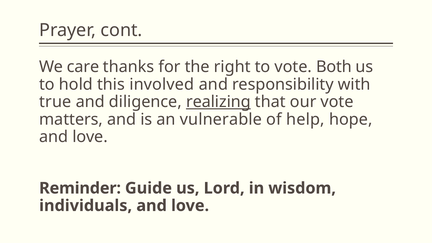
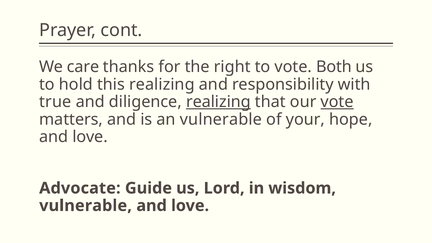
this involved: involved -> realizing (162, 84)
vote underline: none -> present (337, 102)
help: help -> your (305, 119)
Reminder: Reminder -> Advocate (80, 188)
individuals: individuals -> vulnerable (86, 206)
